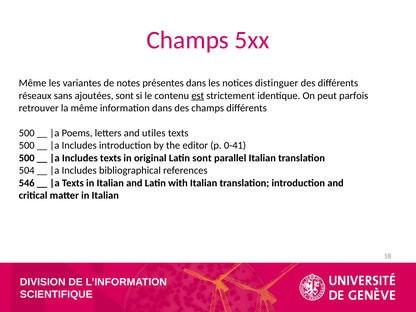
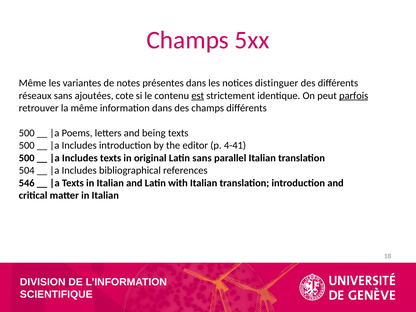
ajoutées sont: sont -> cote (125, 96)
parfois underline: none -> present (354, 96)
utiles: utiles -> being (154, 133)
0-41: 0-41 -> 4-41 (235, 145)
Latin sont: sont -> sans (202, 158)
